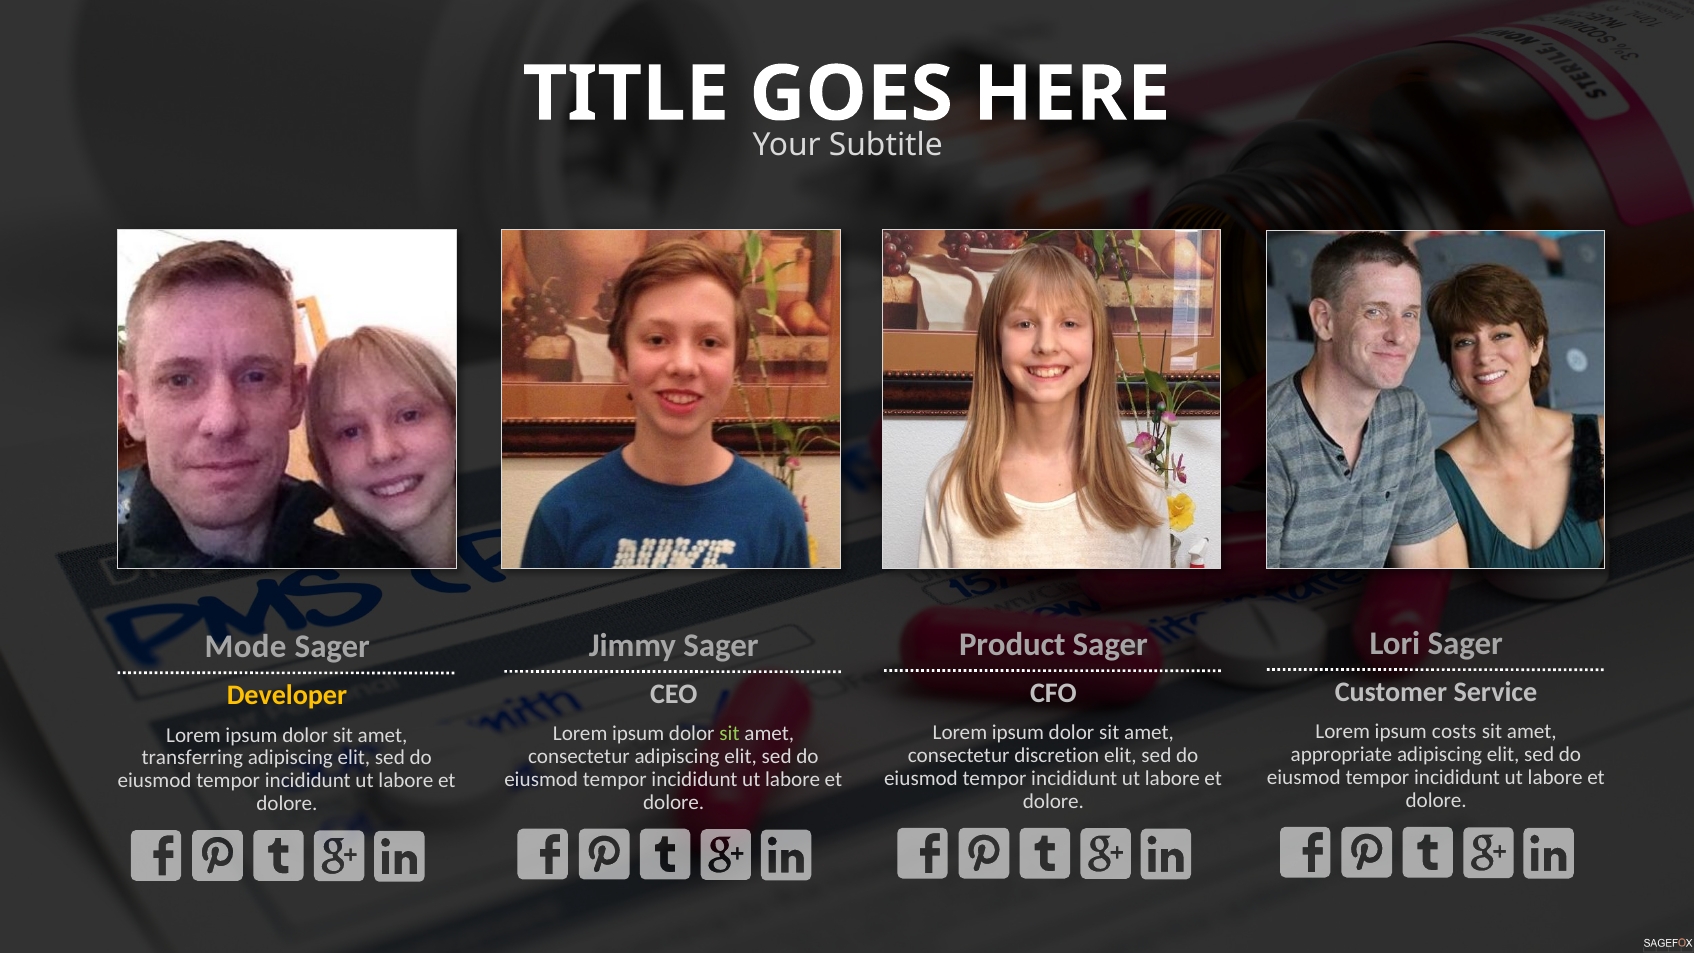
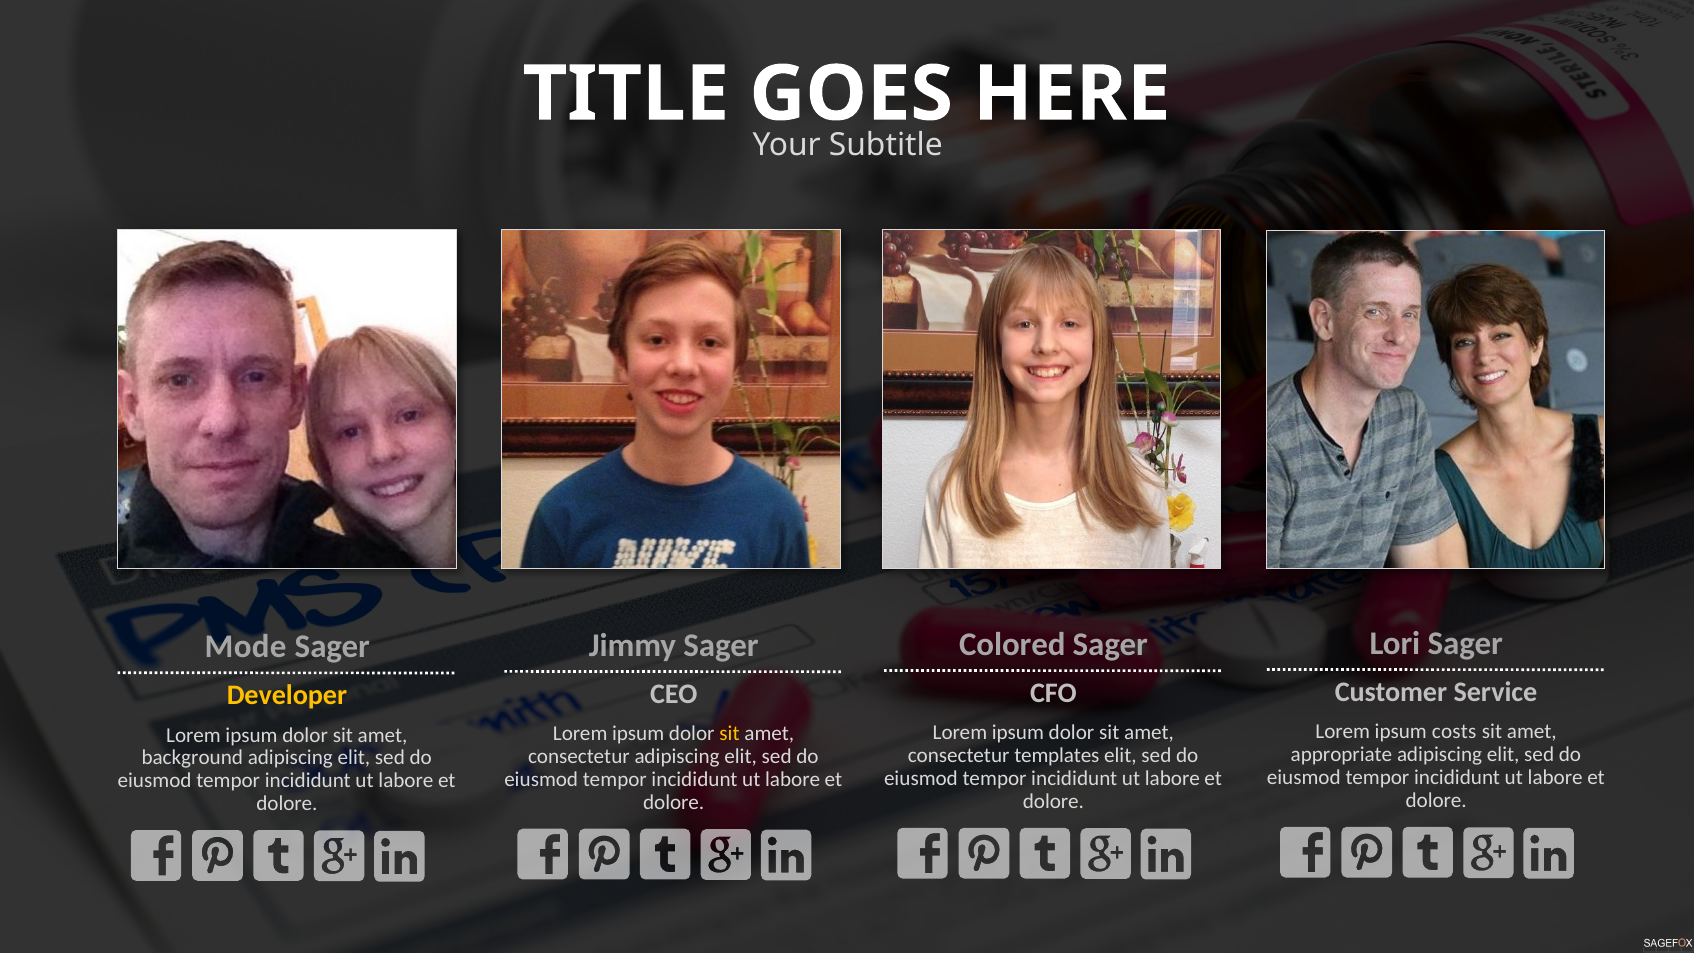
Product: Product -> Colored (1012, 644)
sit colour: light green -> yellow (730, 734)
discretion: discretion -> templates (1057, 756)
transferring: transferring -> background (192, 758)
